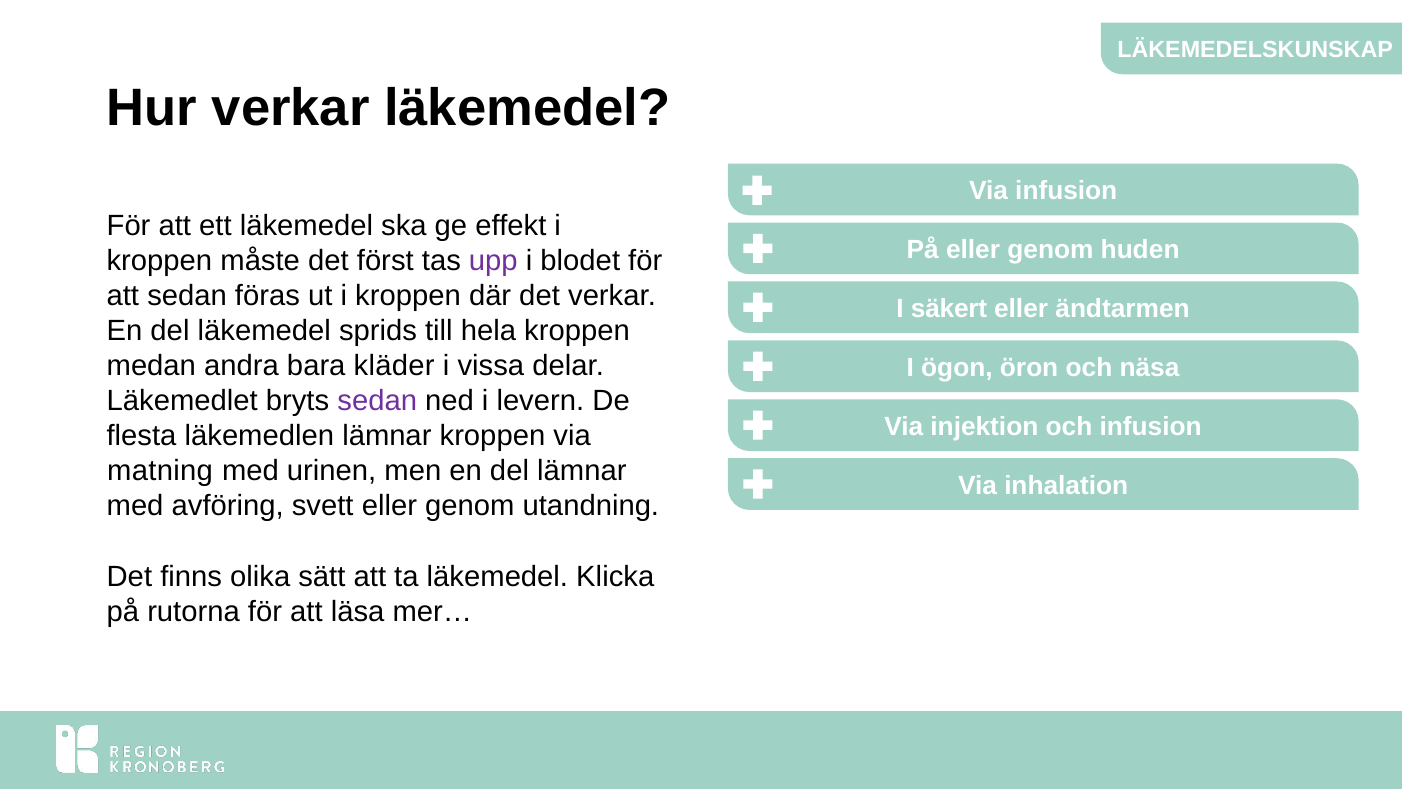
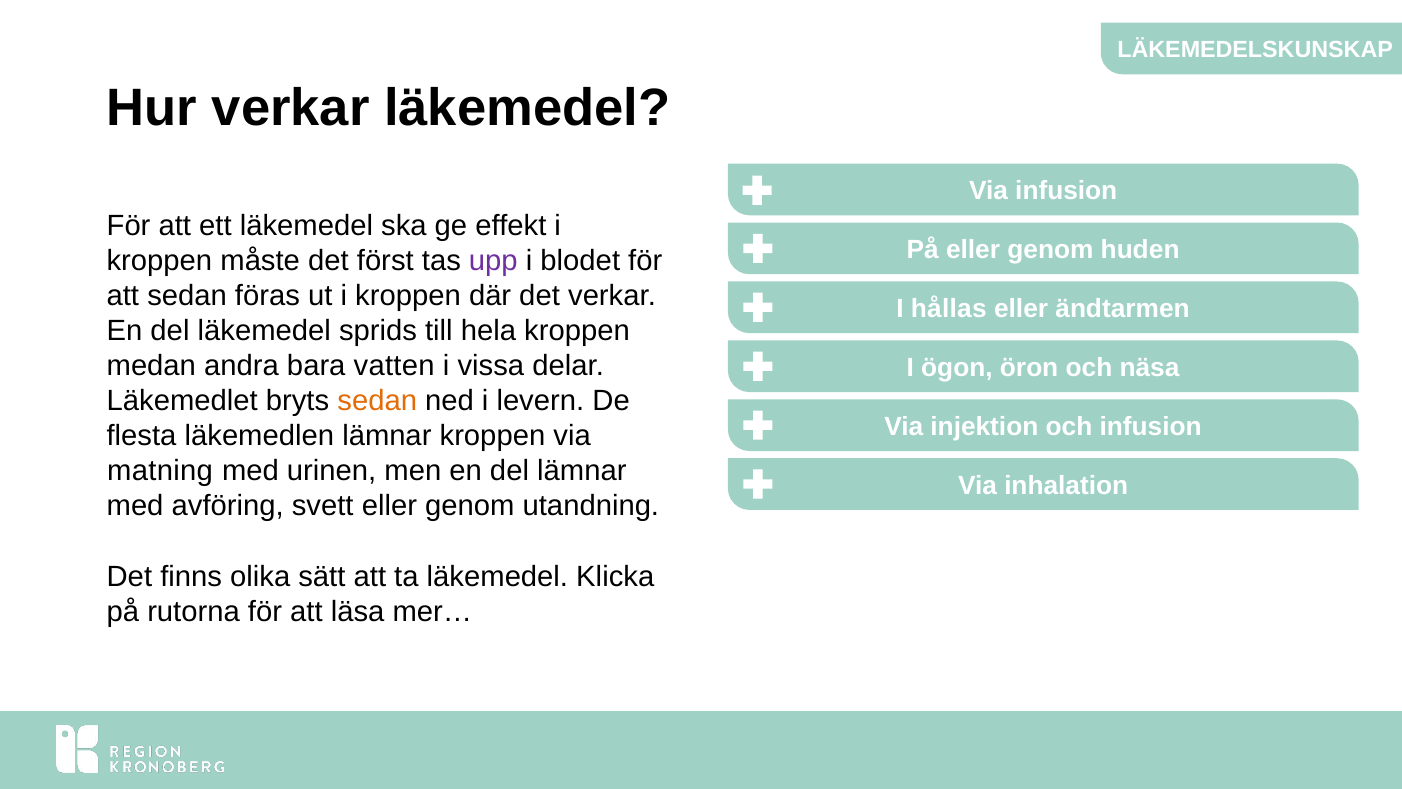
säkert: säkert -> hållas (949, 309)
kläder: kläder -> vatten (394, 366)
sedan colour: purple -> orange (377, 401)
